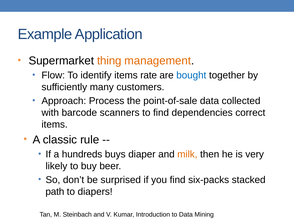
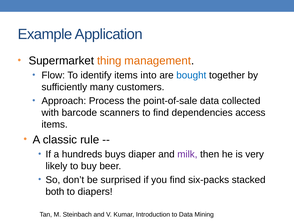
rate: rate -> into (149, 75)
correct: correct -> access (250, 112)
milk colour: orange -> purple (187, 154)
path: path -> both (55, 191)
